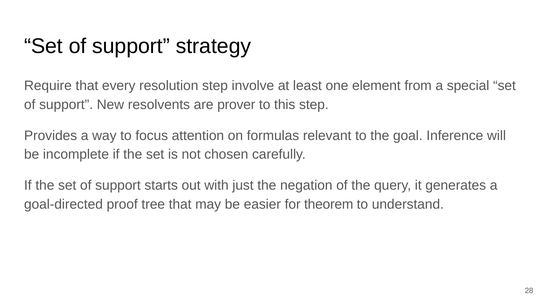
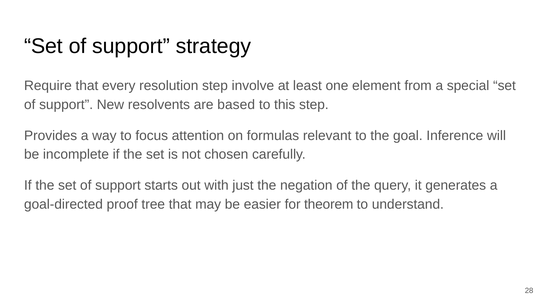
prover: prover -> based (236, 105)
